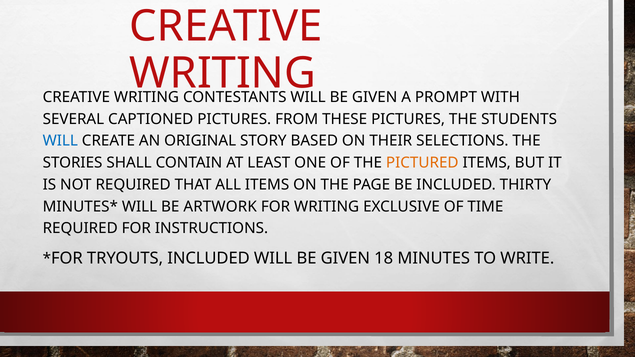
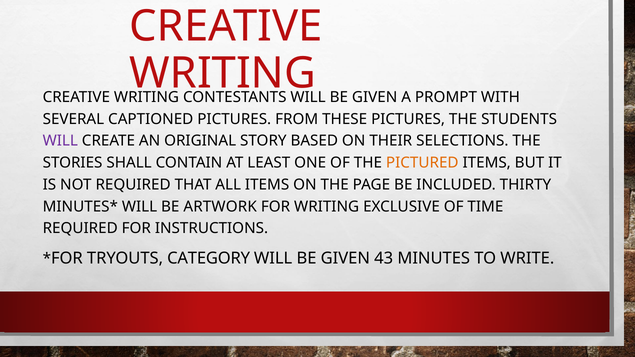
WILL colour: blue -> purple (60, 141)
TRYOUTS INCLUDED: INCLUDED -> CATEGORY (209, 258)
18: 18 -> 43 (384, 258)
